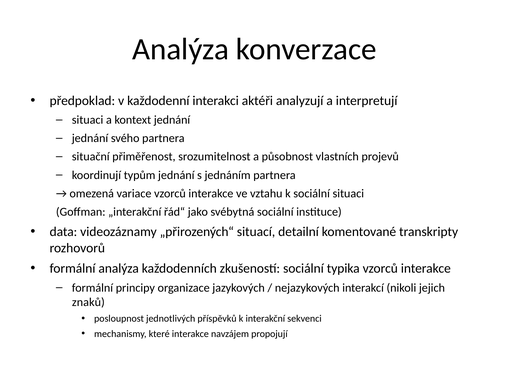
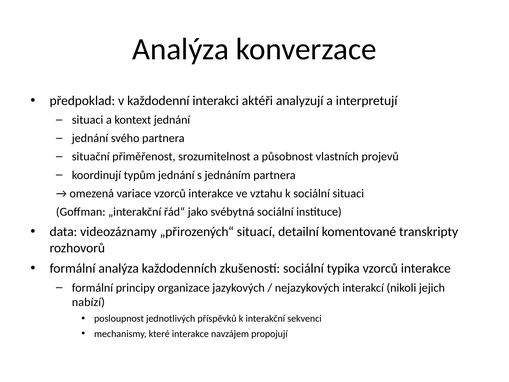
znaků: znaků -> nabízí (88, 302)
